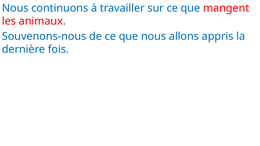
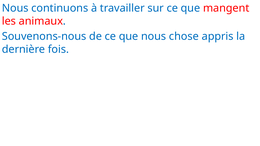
allons: allons -> chose (184, 36)
